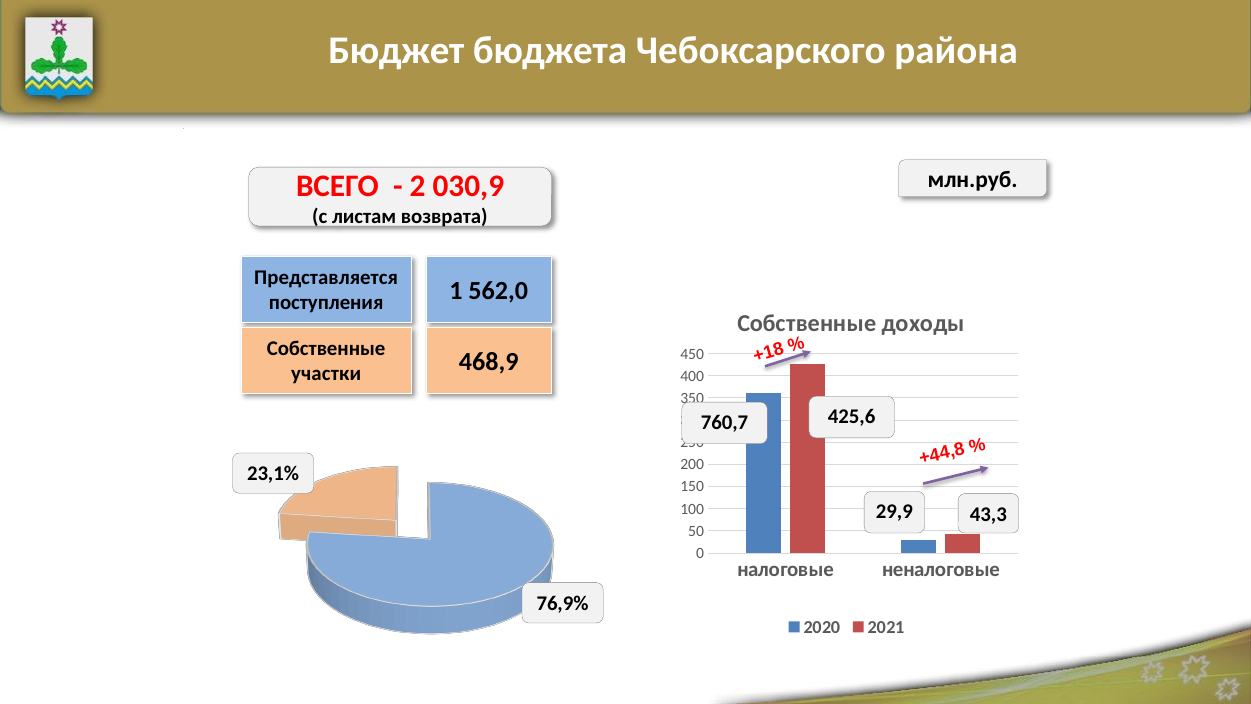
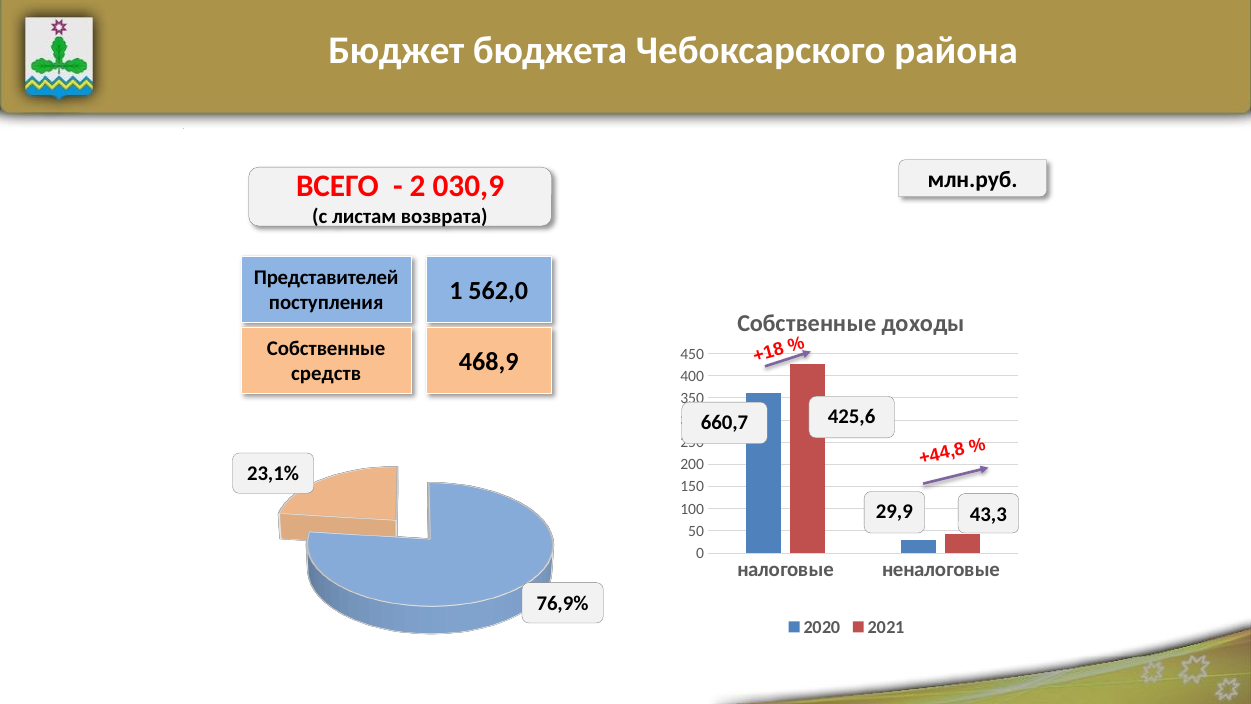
Представляется: Представляется -> Представителей (326, 278)
участки: участки -> средств (326, 374)
760,7: 760,7 -> 660,7 (725, 423)
